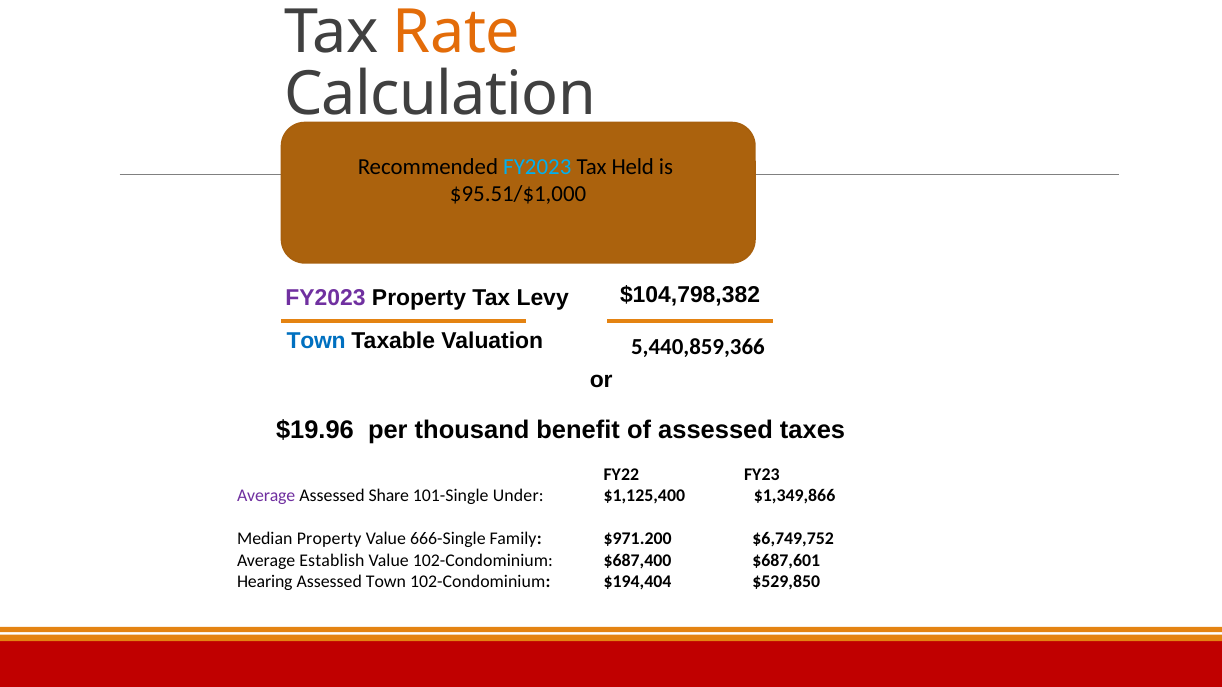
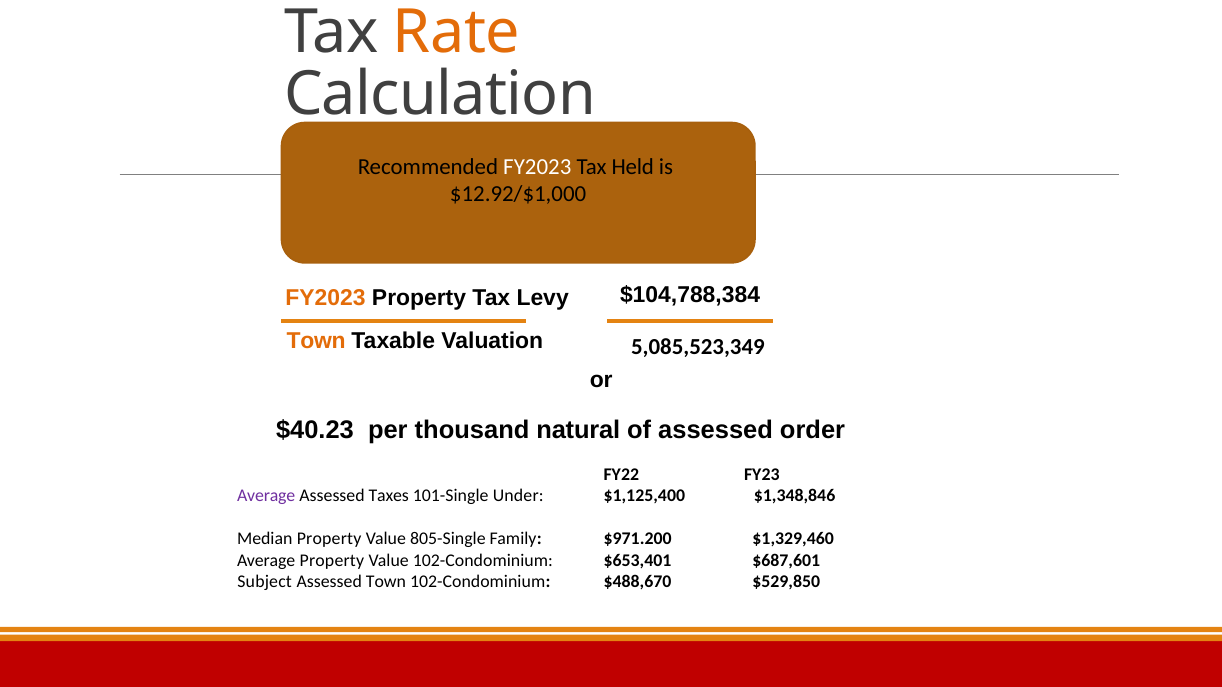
FY2023 colour: light blue -> white (537, 167)
$95.51/$1,000: $95.51/$1,000 -> $12.92/$1,000 (518, 194)
$104,798,382: $104,798,382 -> $104,788,384 (690, 295)
FY2023 colour: purple -> orange (326, 298)
Town colour: blue -> orange (316, 342)
5,440,859,366: 5,440,859,366 -> 5,085,523,349 (698, 347)
$19.96: $19.96 -> $40.23 (315, 431)
benefit: benefit -> natural (578, 431)
taxes: taxes -> order (813, 431)
Share: Share -> Taxes (389, 496)
$1,349,866: $1,349,866 -> $1,348,846 (795, 496)
666-Single: 666-Single -> 805-Single (448, 539)
$6,749,752: $6,749,752 -> $1,329,460 (793, 539)
Average Establish: Establish -> Property (332, 561)
$687,400: $687,400 -> $653,401 (638, 561)
Hearing: Hearing -> Subject (265, 582)
$194,404: $194,404 -> $488,670 (638, 582)
